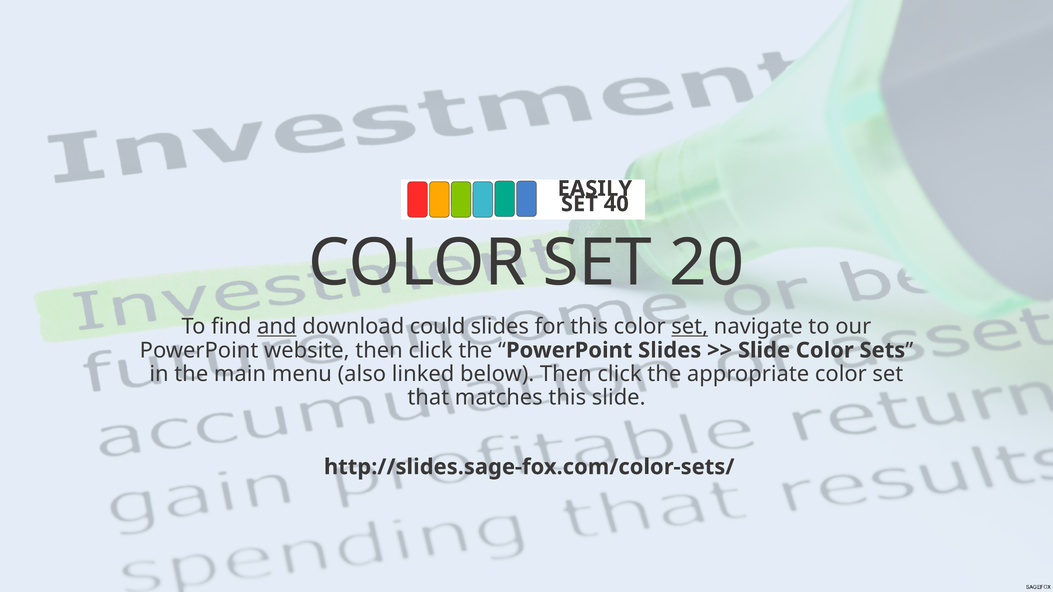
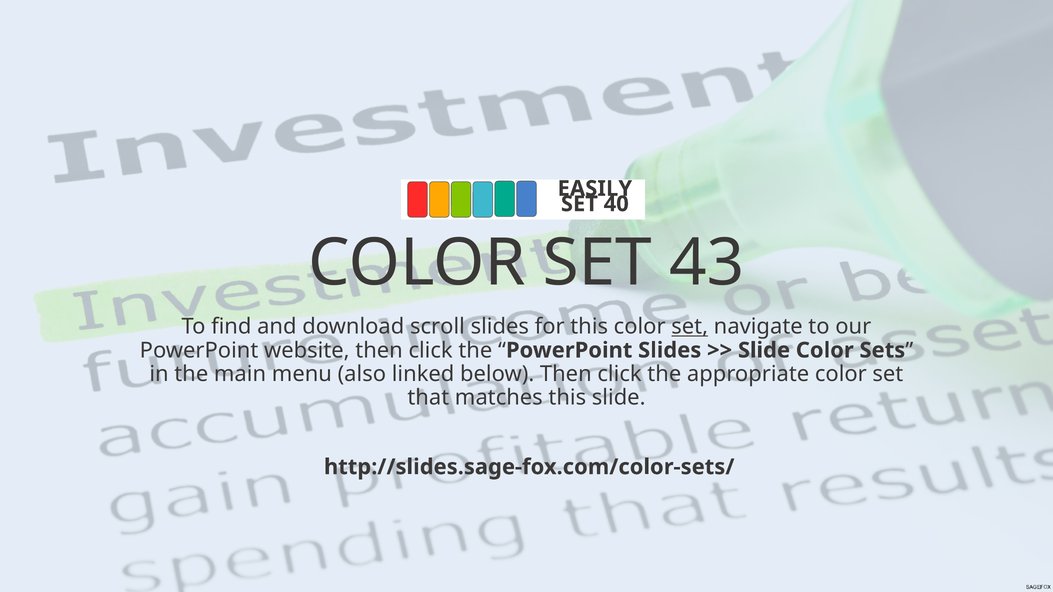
20: 20 -> 43 (707, 263)
and underline: present -> none (277, 327)
could: could -> scroll (437, 327)
